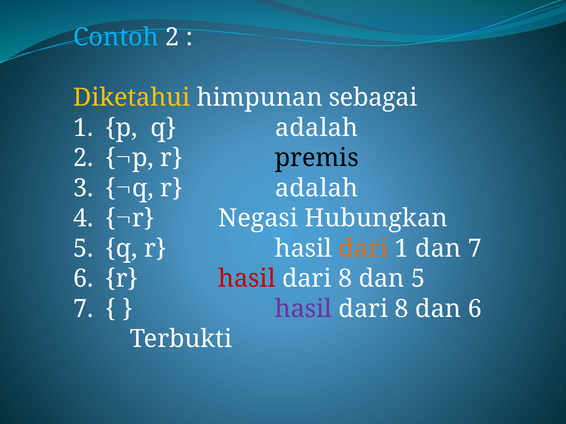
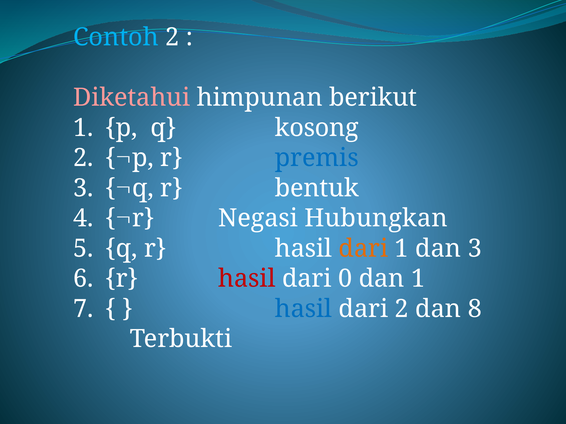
Diketahui colour: yellow -> pink (132, 98)
sebagai: sebagai -> berikut (373, 98)
q adalah: adalah -> kosong (317, 128)
premis colour: black -> blue (317, 158)
r adalah: adalah -> bentuk (317, 188)
dan 7: 7 -> 3 (475, 249)
8: 8 -> 0 (345, 279)
dan 5: 5 -> 1 (418, 279)
hasil colour: purple -> blue (303, 309)
8: 8 -> 2 (402, 309)
dan 6: 6 -> 8 (475, 309)
